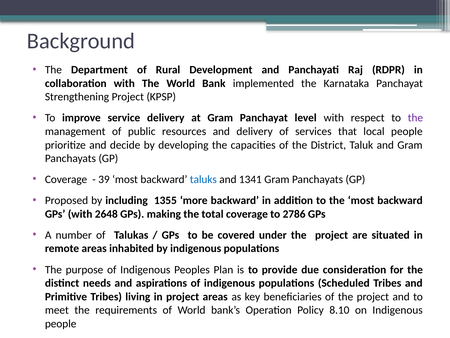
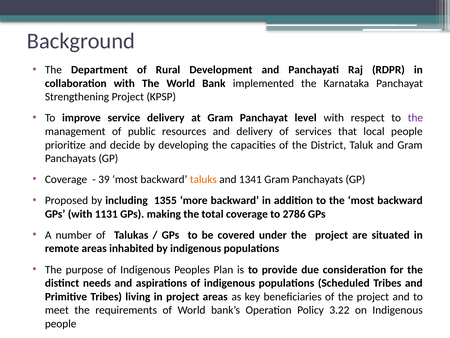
taluks colour: blue -> orange (203, 179)
2648: 2648 -> 1131 (106, 214)
8.10: 8.10 -> 3.22 (339, 310)
